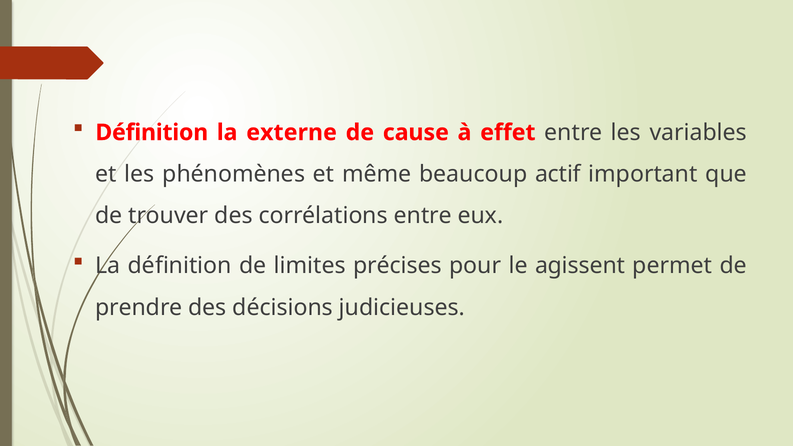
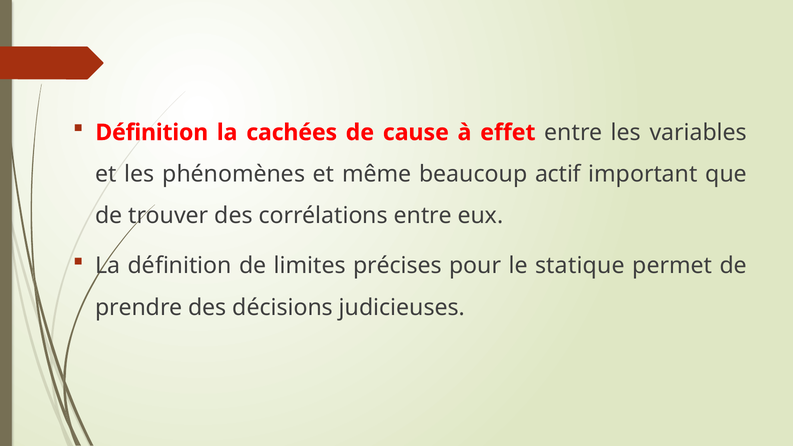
externe: externe -> cachées (292, 133)
agissent: agissent -> statique (580, 266)
